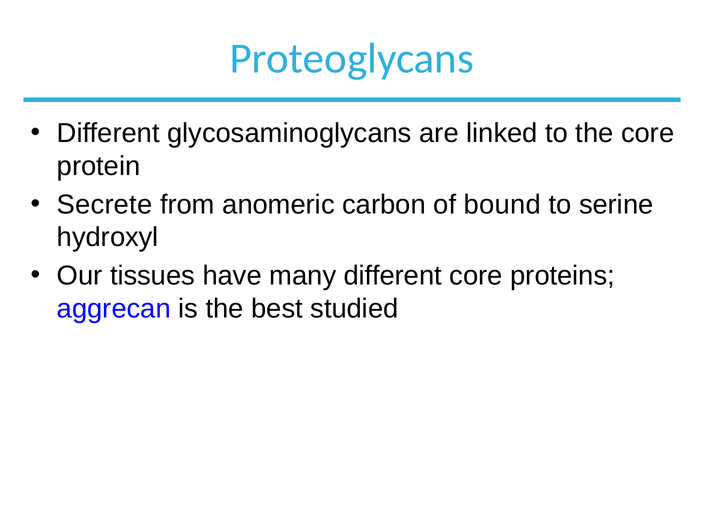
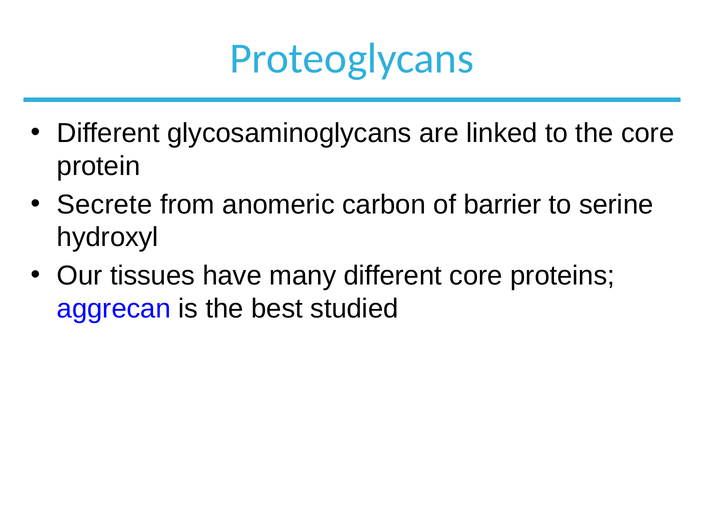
bound: bound -> barrier (503, 205)
